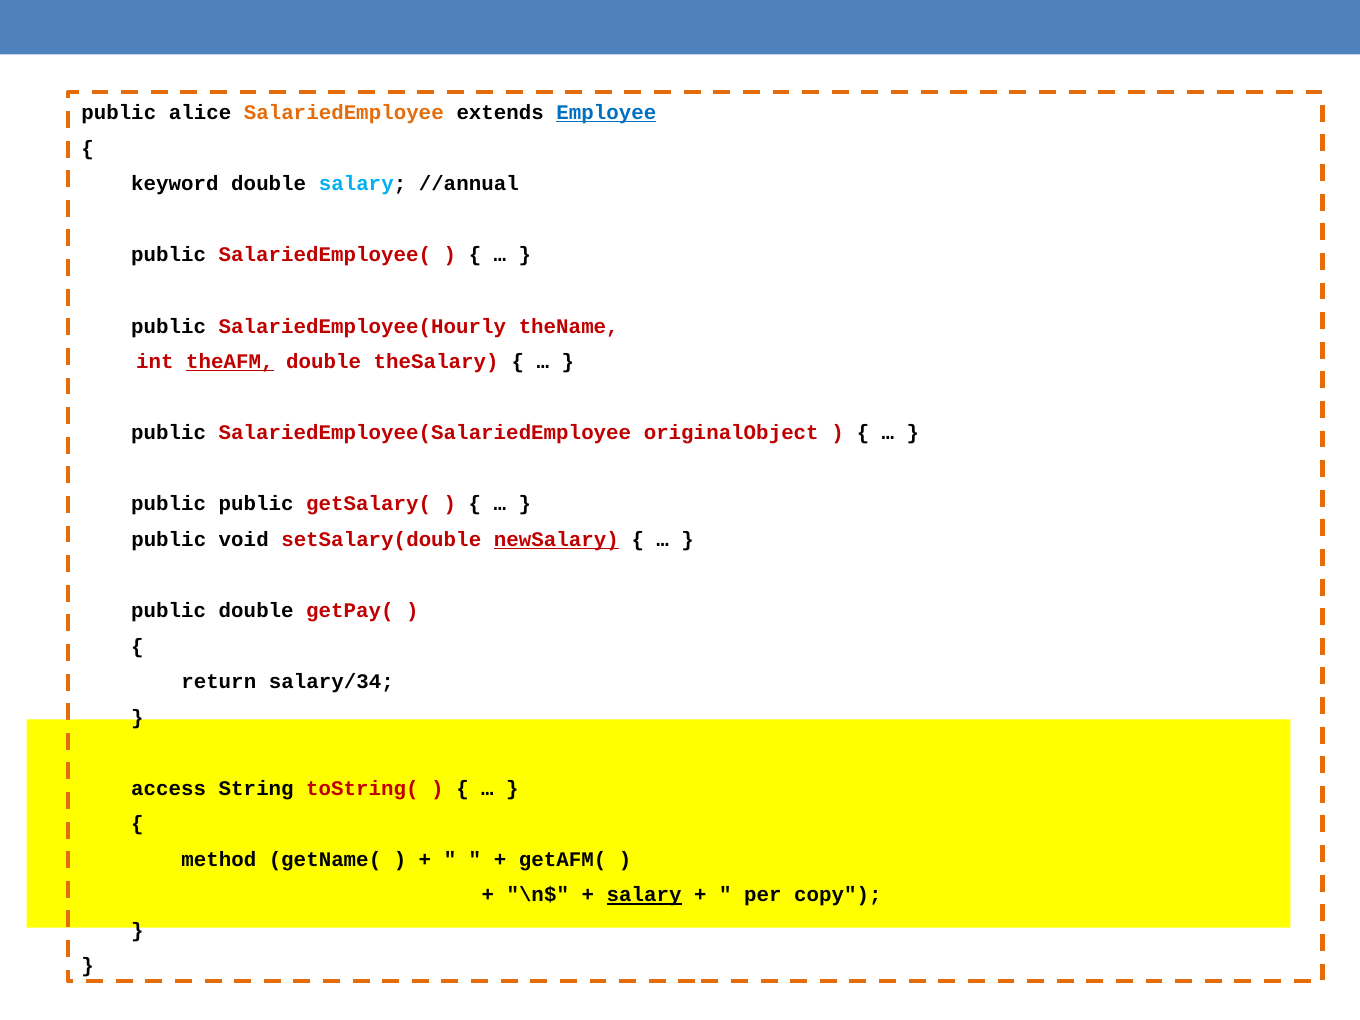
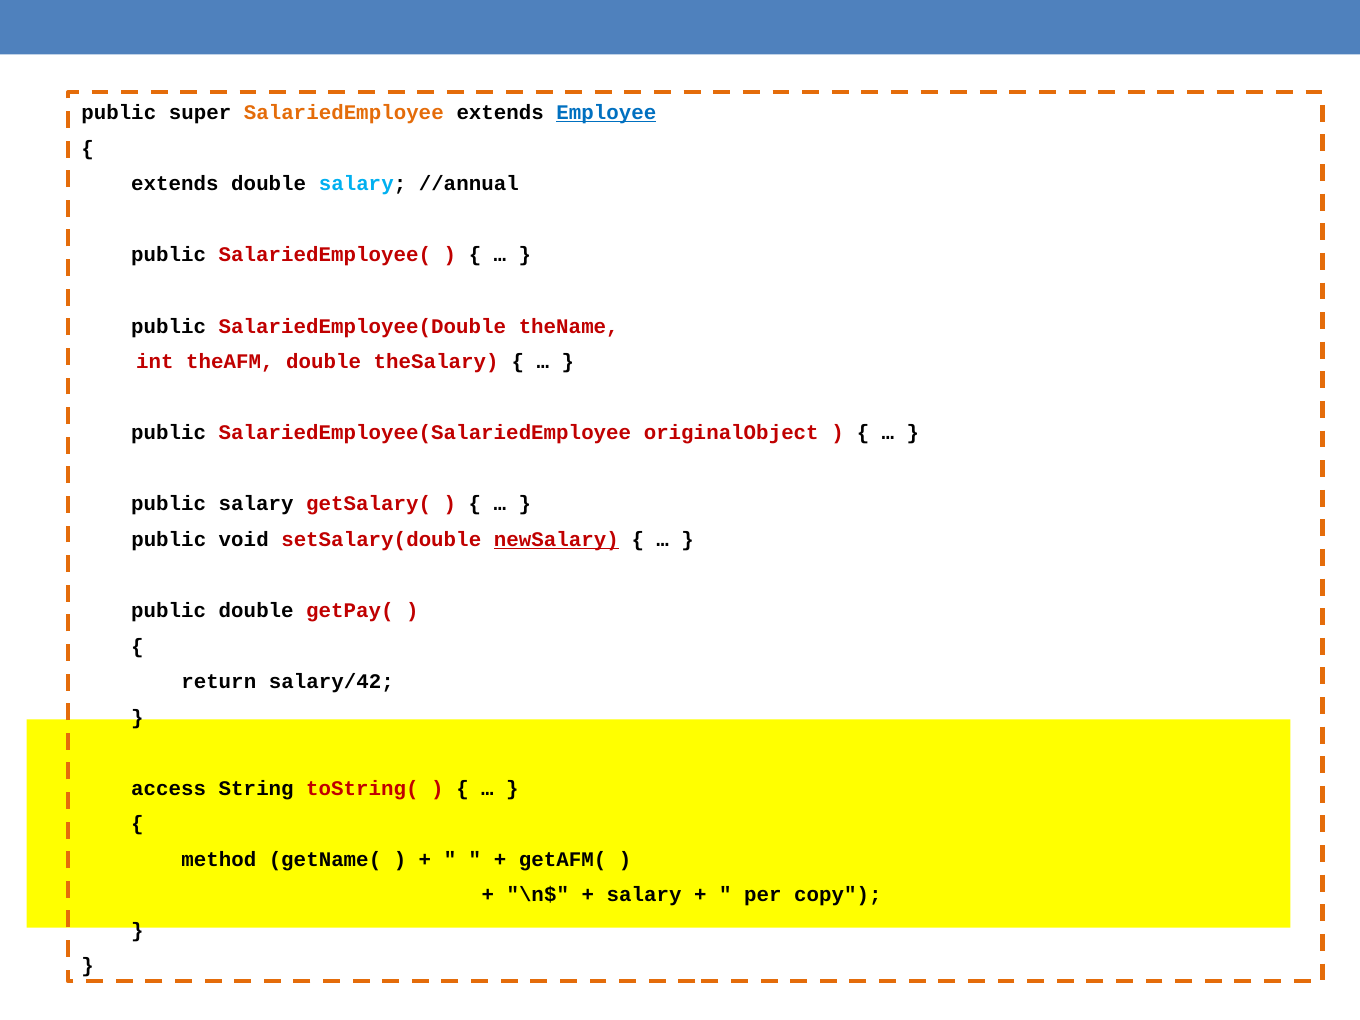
alice: alice -> super (200, 113)
keyword: keyword -> extends (175, 184)
SalariedEmployee(Hourly: SalariedEmployee(Hourly -> SalariedEmployee(Double (362, 326)
theAFM underline: present -> none (230, 362)
public public: public -> salary (256, 504)
salary/34: salary/34 -> salary/42 (331, 682)
salary underline: present -> none (644, 895)
